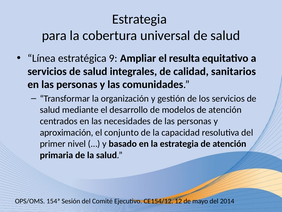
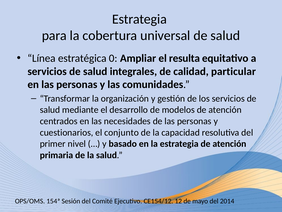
9: 9 -> 0 (113, 58)
sanitarios: sanitarios -> particular (233, 71)
aproximación: aproximación -> cuestionarios (67, 132)
